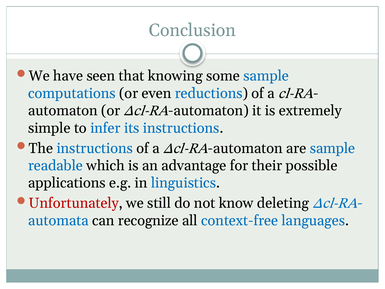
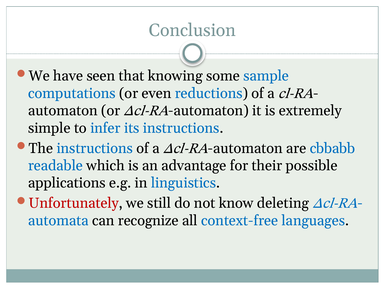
are sample: sample -> cbbabb (332, 148)
